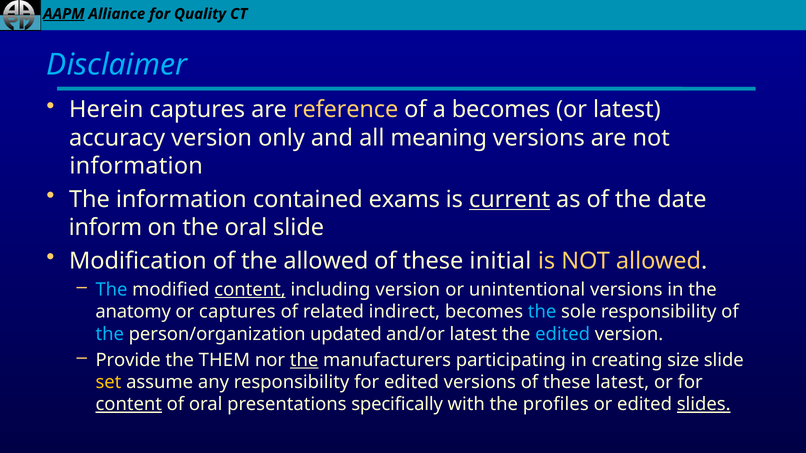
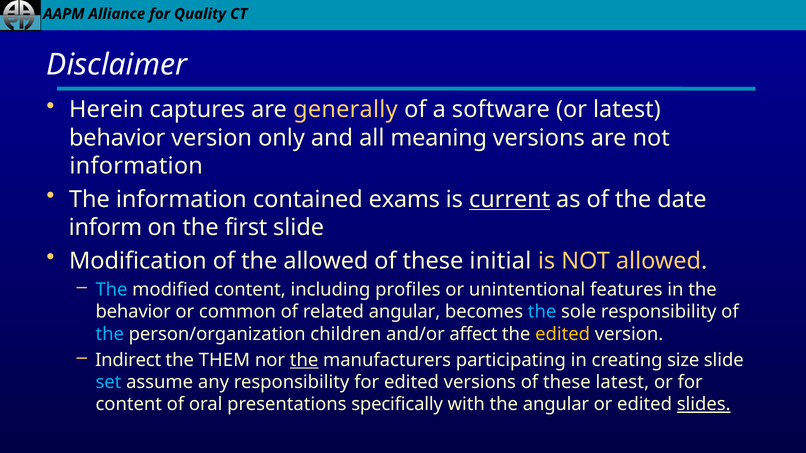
AAPM underline: present -> none (64, 14)
Disclaimer colour: light blue -> white (117, 65)
reference: reference -> generally (345, 110)
a becomes: becomes -> software (501, 110)
accuracy: accuracy -> behavior (117, 138)
the oral: oral -> first (246, 228)
content underline: present -> none (250, 290)
including version: version -> profiles (408, 290)
unintentional versions: versions -> features (626, 290)
anatomy: anatomy -> behavior (133, 312)
or captures: captures -> common (237, 312)
related indirect: indirect -> angular (404, 312)
updated: updated -> children (346, 334)
and/or latest: latest -> affect (473, 334)
edited colour: light blue -> yellow (563, 334)
Provide: Provide -> Indirect (128, 360)
set colour: yellow -> light blue (108, 383)
content underline: present -> none (129, 405)
the profiles: profiles -> angular (556, 405)
